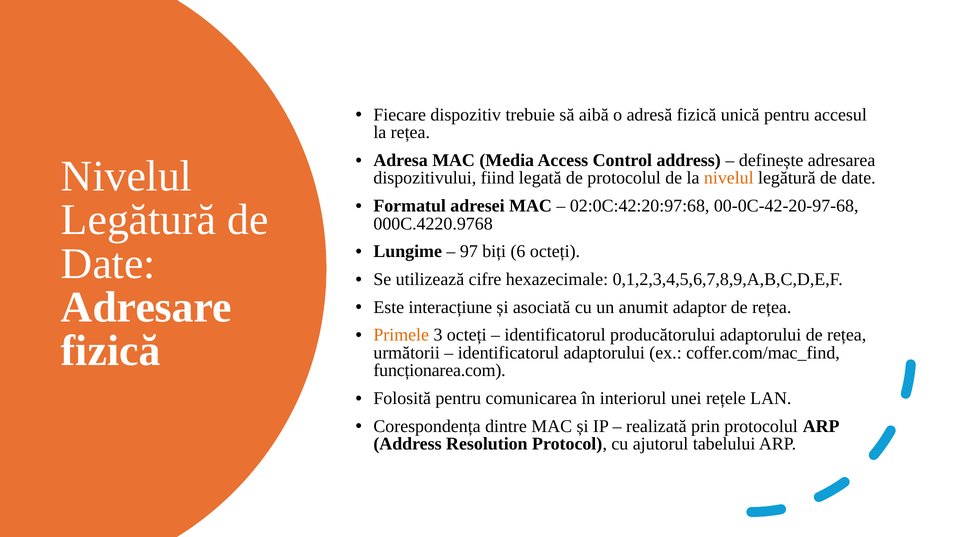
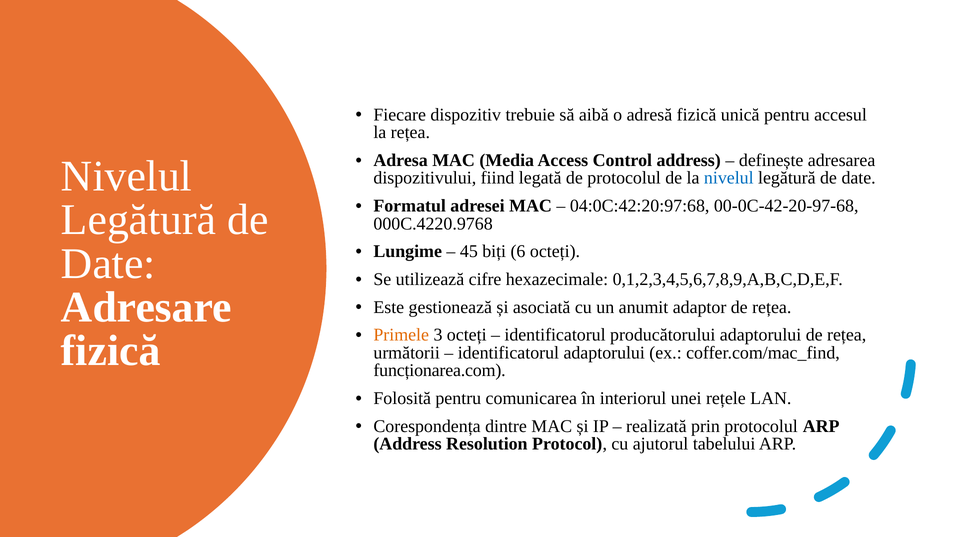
nivelul colour: orange -> blue (729, 178)
02:0C:42:20:97:68: 02:0C:42:20:97:68 -> 04:0C:42:20:97:68 (640, 206)
97: 97 -> 45 (469, 252)
interacțiune: interacțiune -> gestionează (450, 307)
